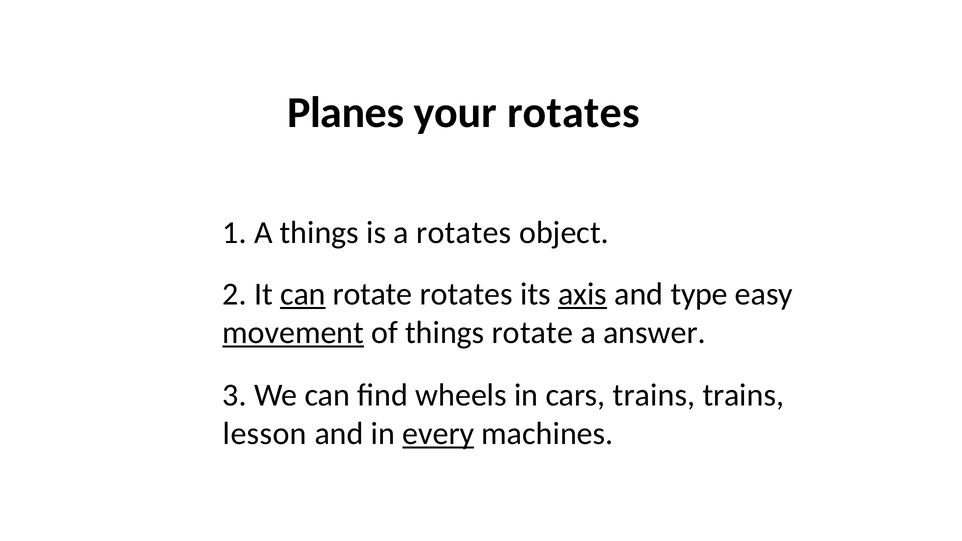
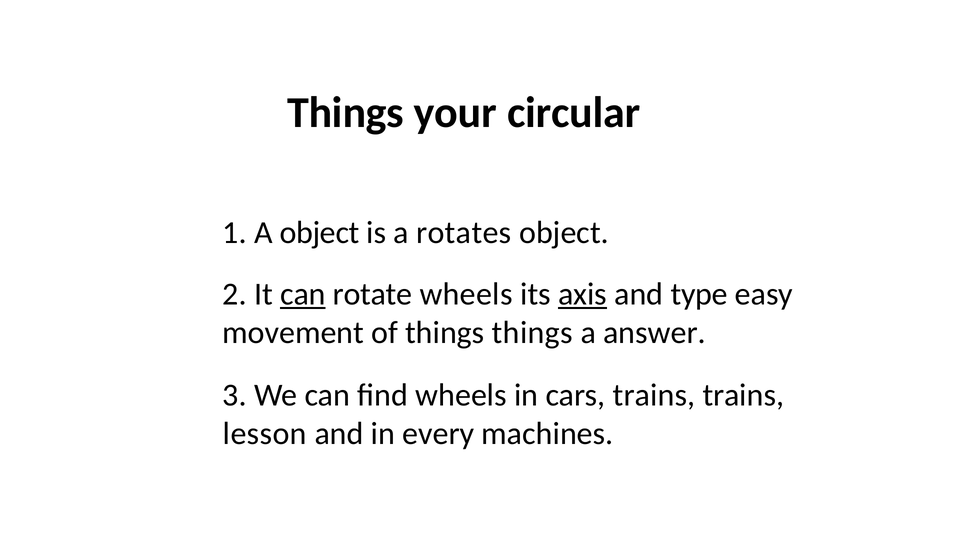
Planes: Planes -> Things (346, 113)
your rotates: rotates -> circular (574, 113)
A things: things -> object (320, 233)
rotate rotates: rotates -> wheels (466, 294)
movement underline: present -> none (293, 333)
things rotate: rotate -> things (532, 333)
every underline: present -> none (438, 434)
